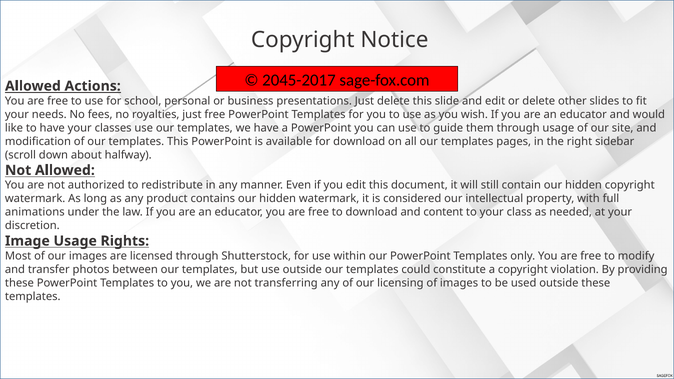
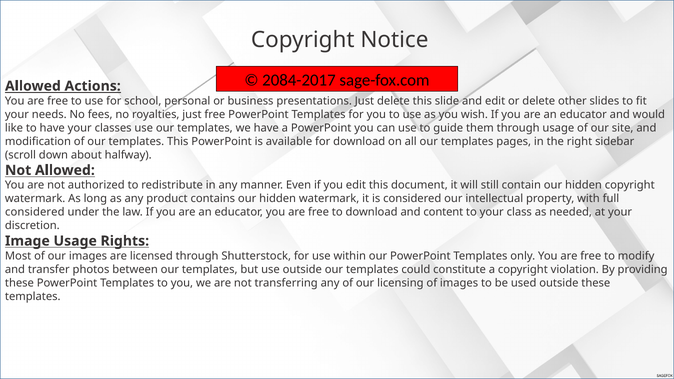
2045-2017: 2045-2017 -> 2084-2017 (299, 80)
animations: animations -> considered (35, 212)
